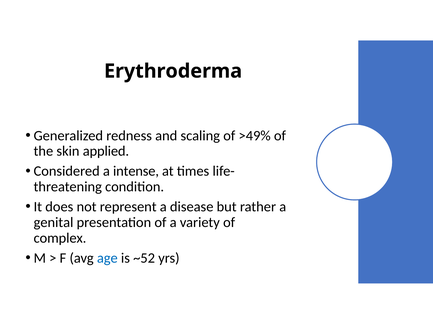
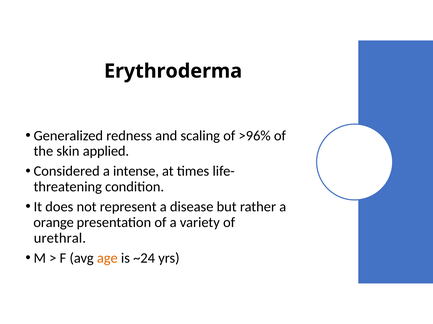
>49%: >49% -> >96% (255, 136)
genital: genital -> orange (54, 223)
complex: complex -> urethral (60, 238)
age colour: blue -> orange (107, 259)
~52: ~52 -> ~24 (144, 259)
